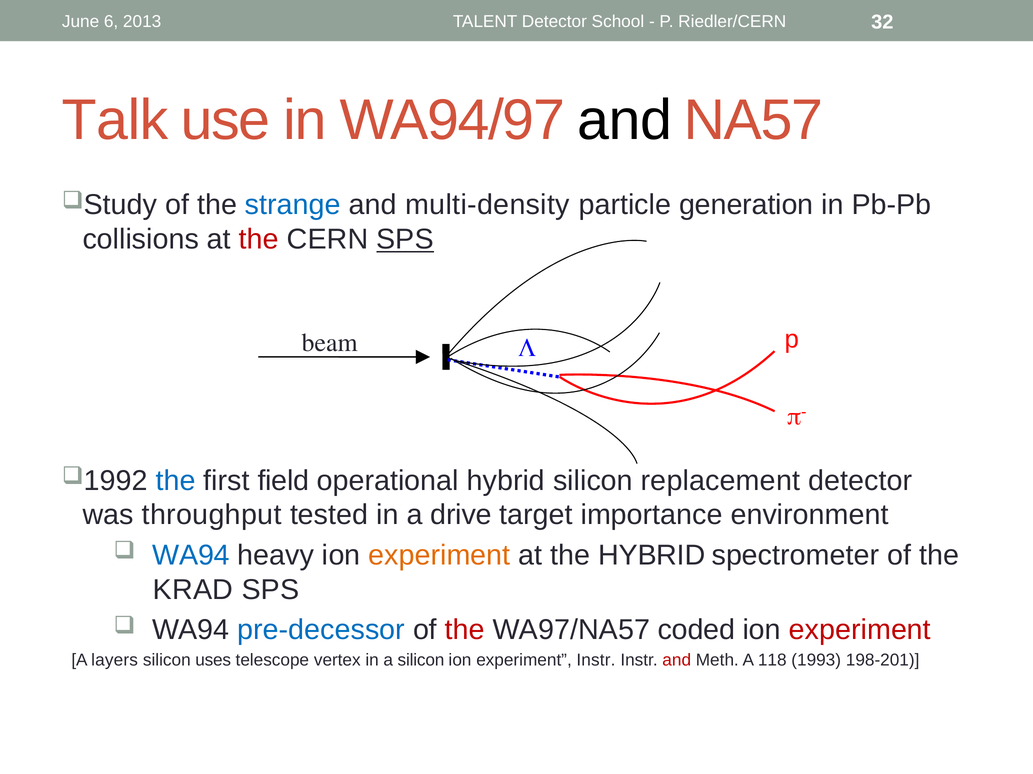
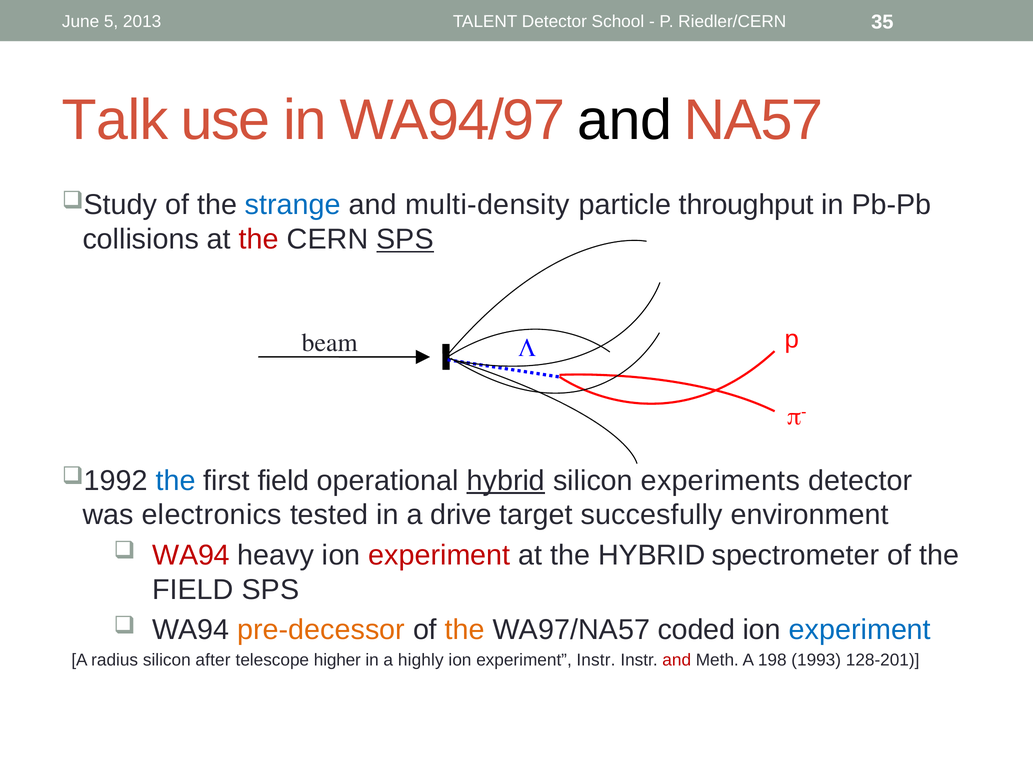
6: 6 -> 5 (111, 22)
32: 32 -> 35 (882, 22)
generation: generation -> throughput (746, 205)
hybrid underline: none -> present (506, 481)
replacement: replacement -> experiments (720, 481)
throughput: throughput -> electronics (212, 516)
importance: importance -> succesfully (652, 516)
WA94 colour: blue -> red (191, 556)
experiment colour: orange -> red (439, 556)
KRAD: KRAD -> FIELD (193, 590)
pre-decessor colour: blue -> orange (321, 630)
the colour: red -> orange (465, 630)
experiment colour: red -> blue (860, 630)
layers: layers -> radius (115, 661)
uses: uses -> after (213, 661)
vertex: vertex -> higher (337, 661)
a silicon: silicon -> highly (421, 661)
118: 118 -> 198 (772, 661)
198-201: 198-201 -> 128-201 (883, 661)
